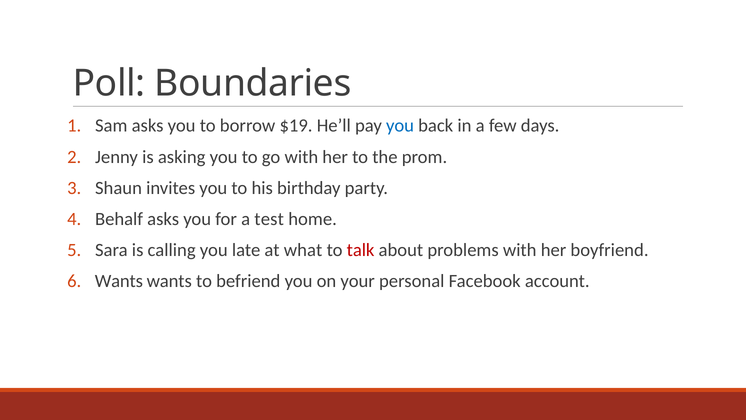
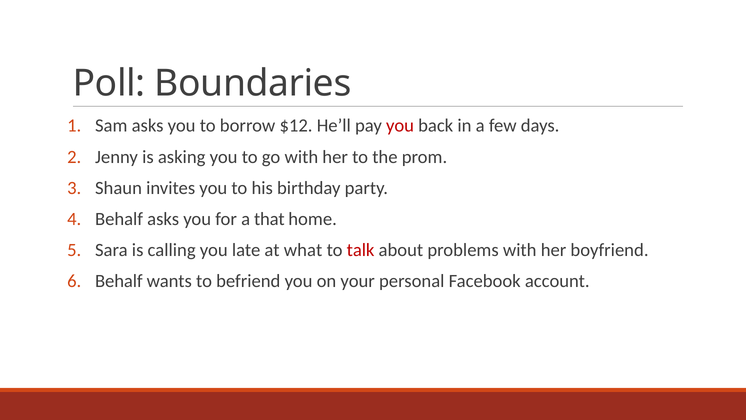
$19: $19 -> $12 (296, 126)
you colour: blue -> red (400, 126)
test: test -> that (269, 219)
Wants: Wants -> Behalf (119, 281)
